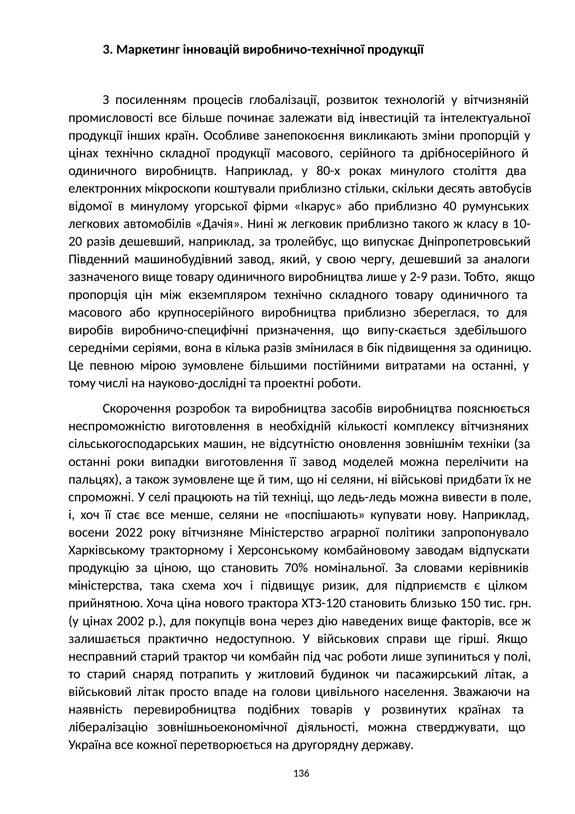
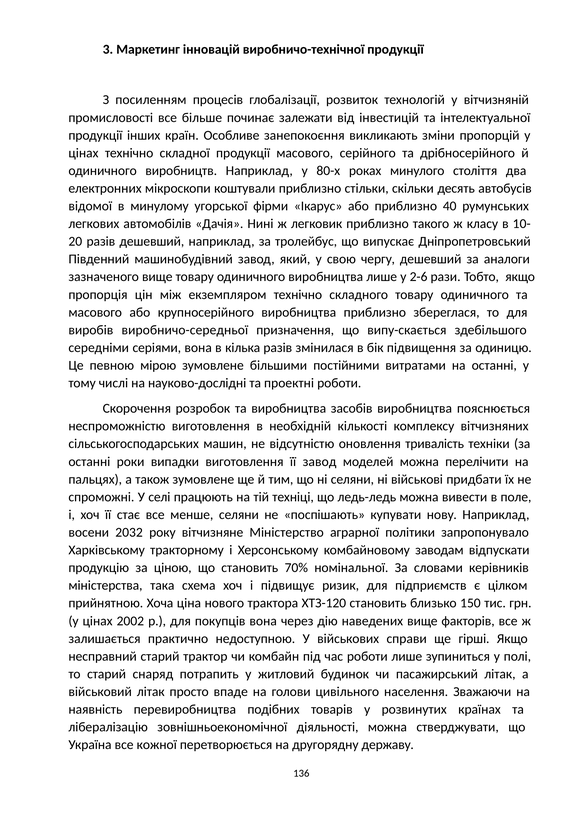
2-9: 2-9 -> 2-6 (419, 277)
виробничо-специфічні: виробничо-специфічні -> виробничо-середньої (185, 330)
зовнішнім: зовнішнім -> тривалість (435, 444)
2022: 2022 -> 2032 (129, 532)
